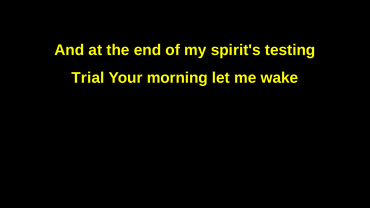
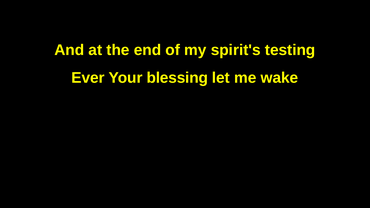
Trial: Trial -> Ever (88, 78)
morning: morning -> blessing (177, 78)
